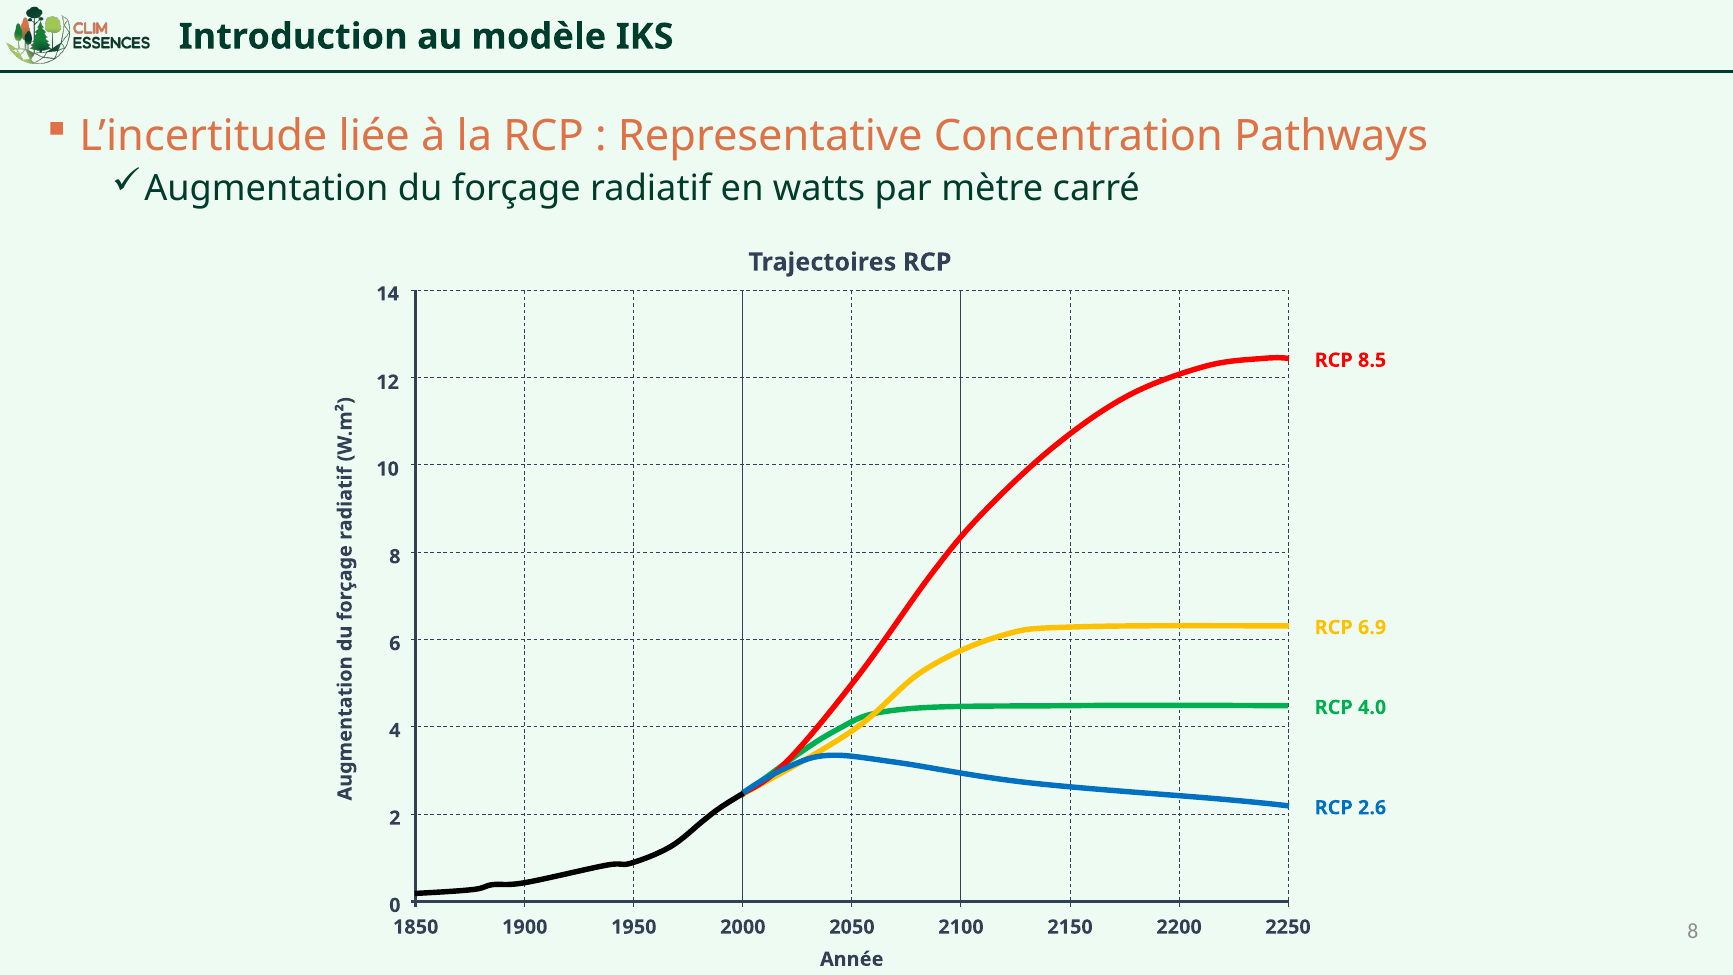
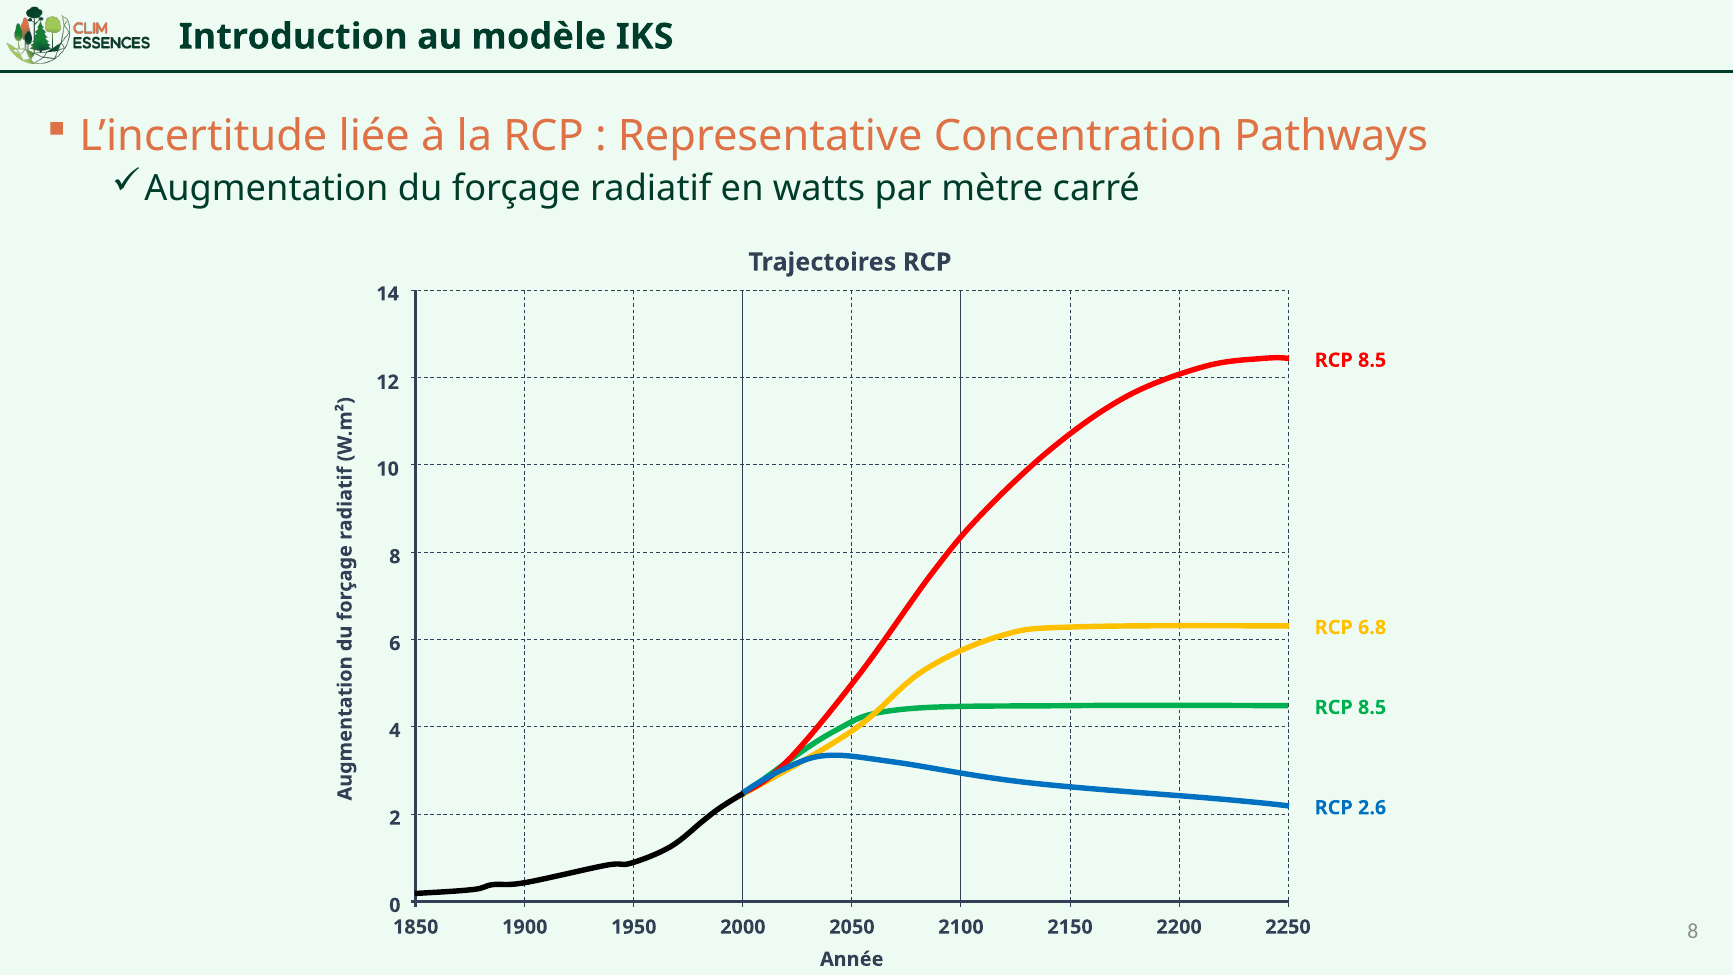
6.9: 6.9 -> 6.8 (1372, 627)
4.0: 4.0 -> 8.5 (1372, 707)
